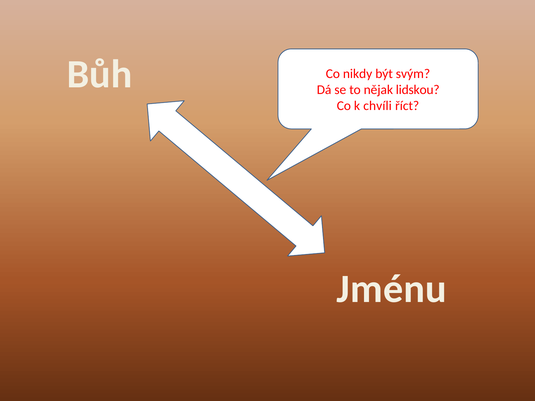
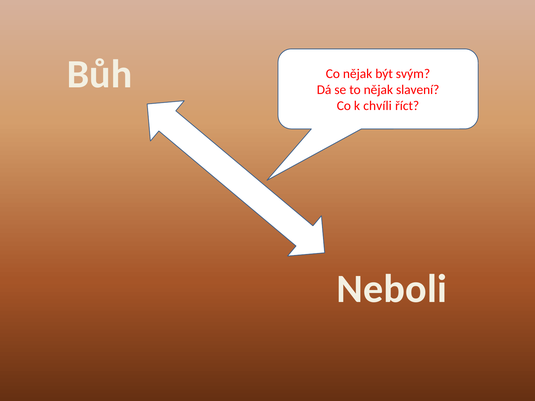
Co nikdy: nikdy -> nějak (358, 74)
lidskou: lidskou -> slavení (418, 90)
Jménu: Jménu -> Neboli (392, 289)
